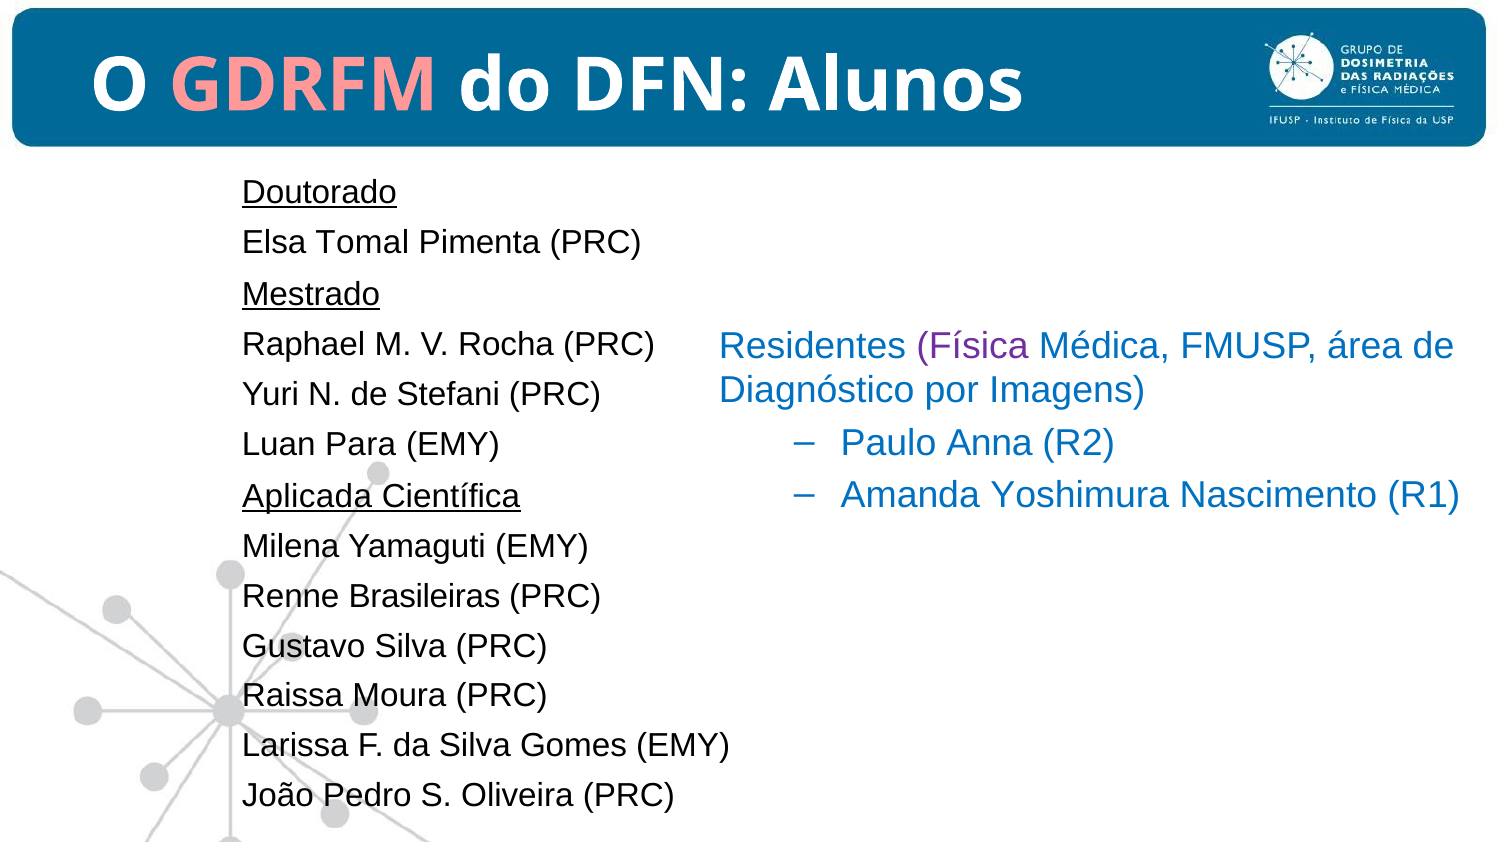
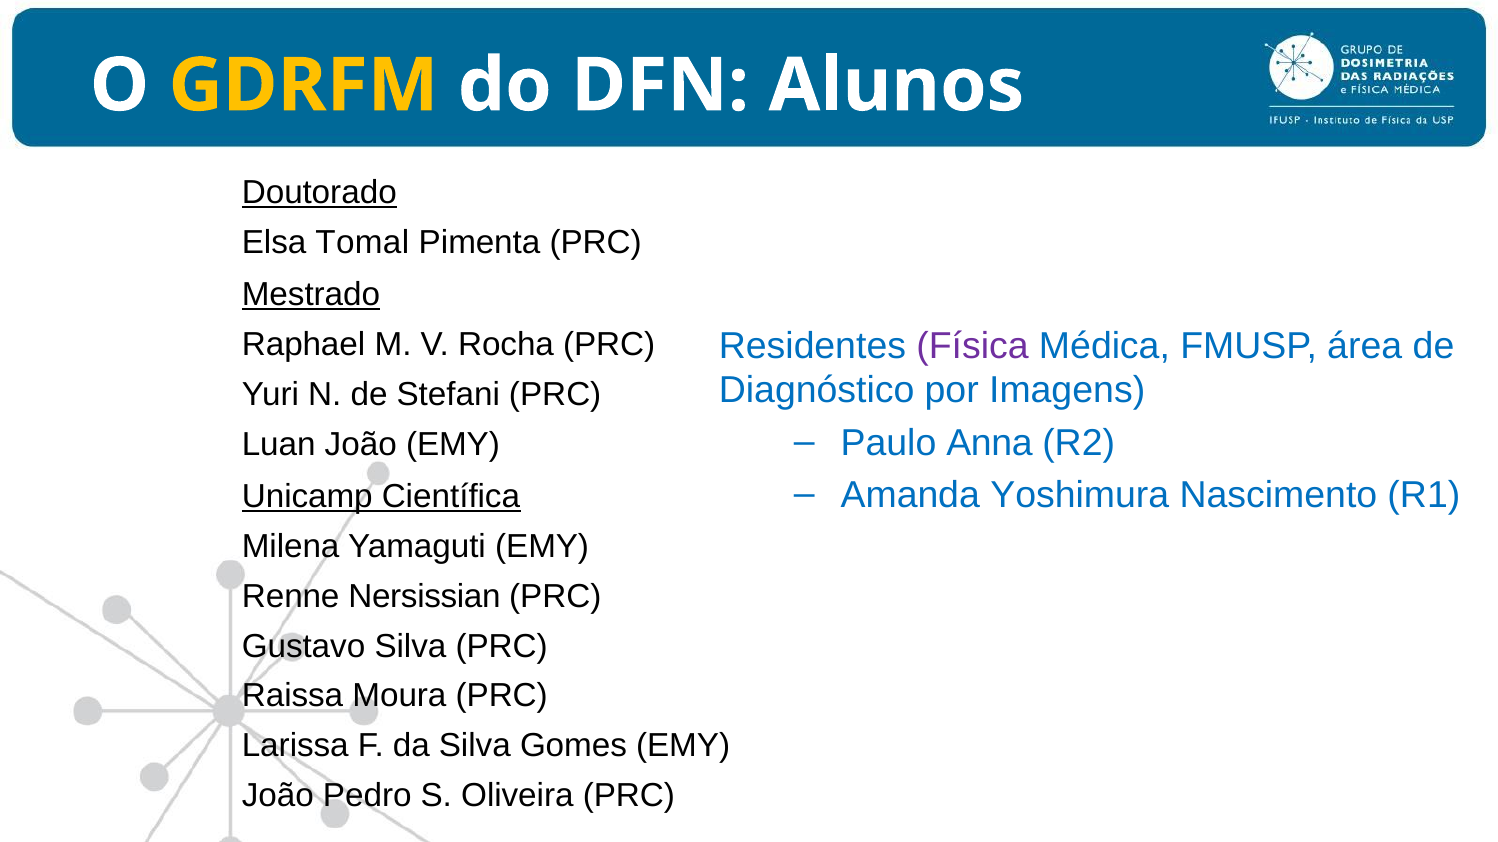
GDRFM colour: pink -> yellow (303, 86)
Luan Para: Para -> João (361, 445)
Aplicada: Aplicada -> Unicamp (307, 497)
Brasileiras: Brasileiras -> Nersissian (424, 597)
